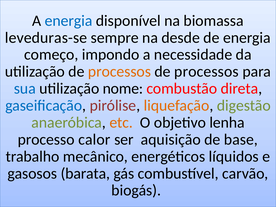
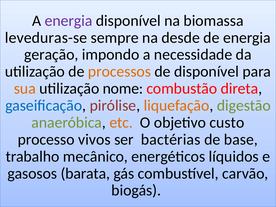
energia colour: blue -> purple (69, 21)
começo: começo -> geração (51, 55)
processos: processos -> disponível (206, 72)
sua colour: blue -> orange (25, 89)
lenha: lenha -> custo (227, 123)
calor: calor -> vivos (94, 139)
aquisição: aquisição -> bactérias (171, 139)
